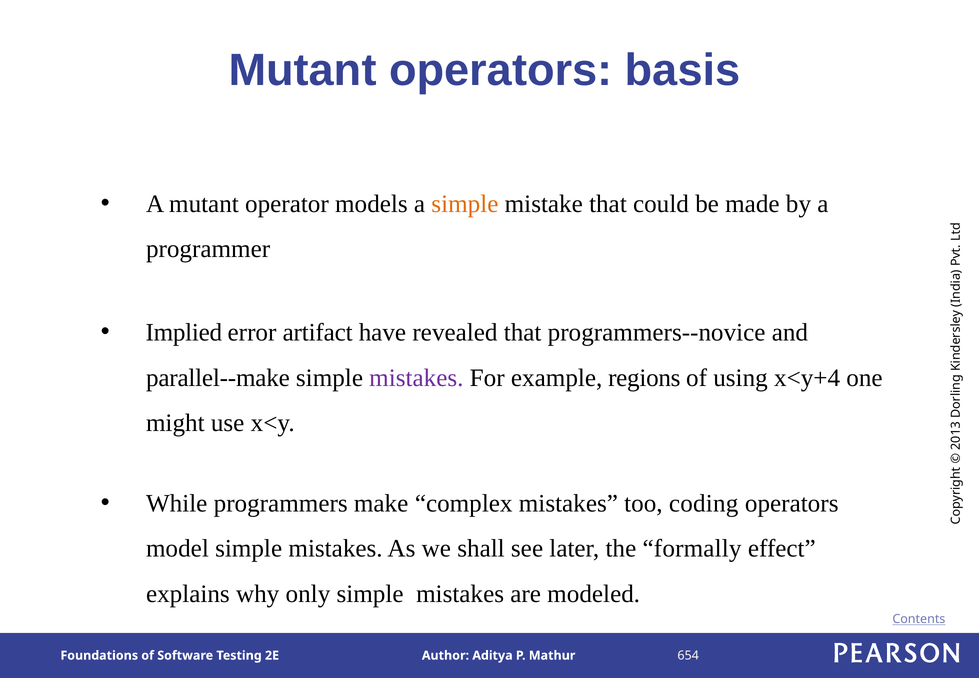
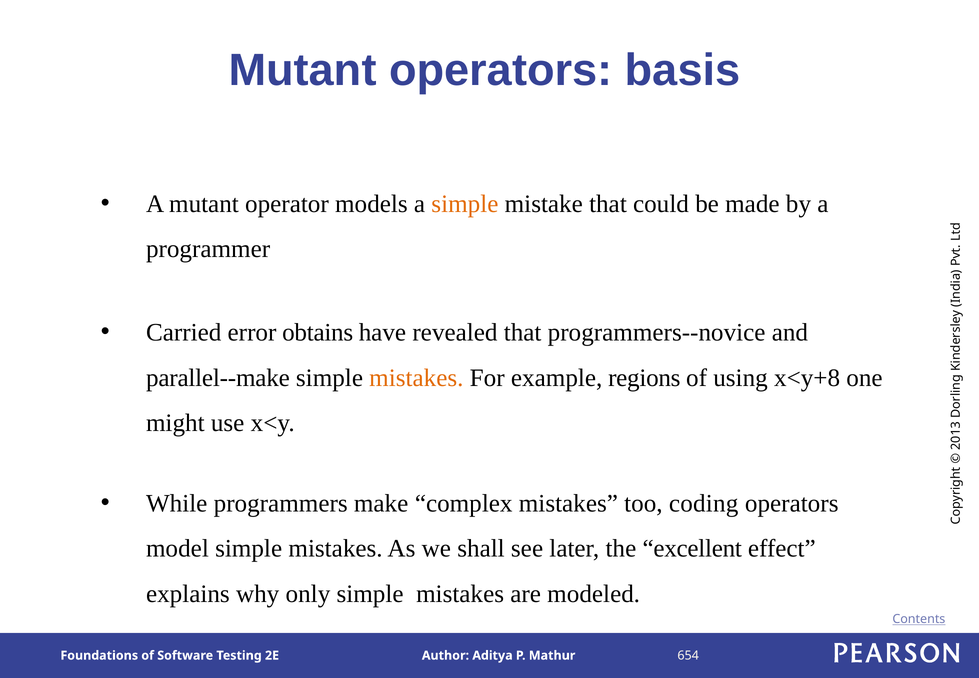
Implied: Implied -> Carried (184, 332)
artifact: artifact -> obtains (318, 332)
mistakes colour: purple -> orange (416, 378)
x<y+4: x<y+4 -> x<y+8 (807, 378)
formally: formally -> excellent (692, 548)
